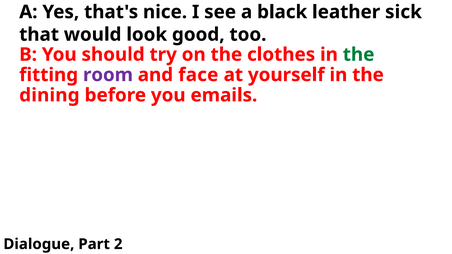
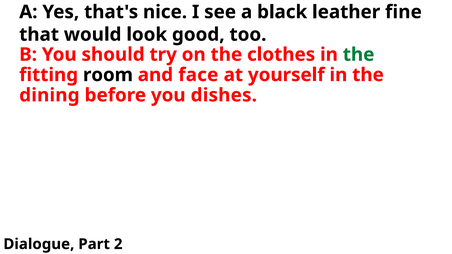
sick: sick -> fine (403, 12)
room colour: purple -> black (108, 75)
emails: emails -> dishes (224, 95)
